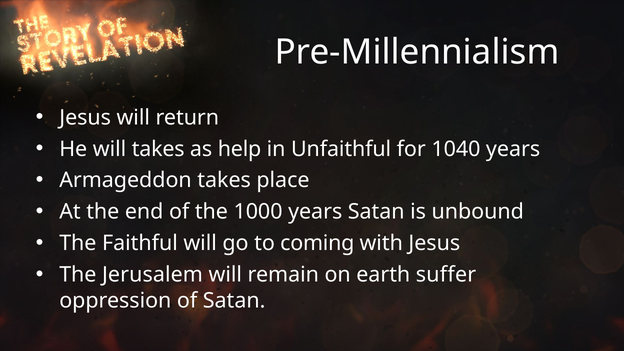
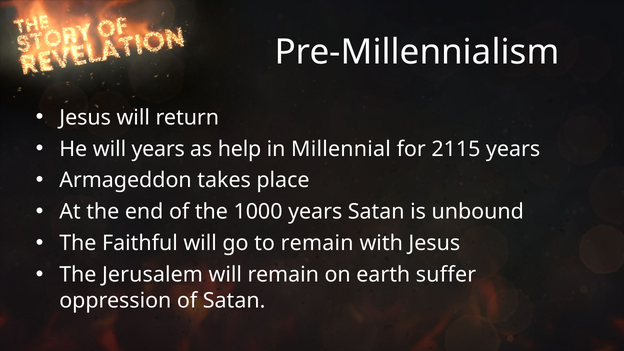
will takes: takes -> years (158, 149)
Unfaithful: Unfaithful -> Millennial (341, 149)
1040: 1040 -> 2115 (456, 149)
to coming: coming -> remain (317, 243)
